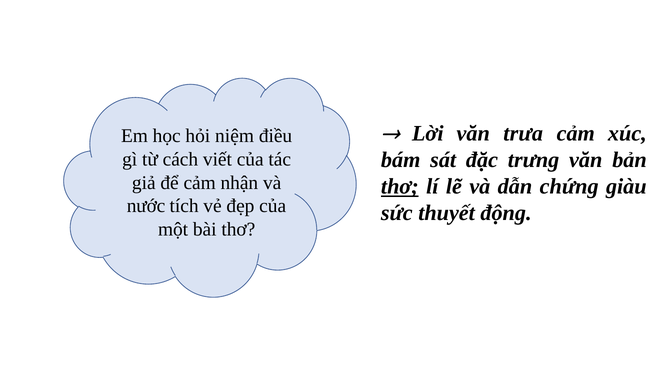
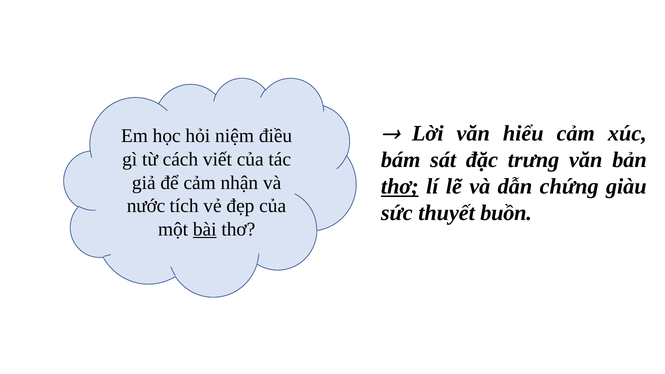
trưa: trưa -> hiểu (523, 133)
động: động -> buồn (506, 213)
bài underline: none -> present (205, 229)
